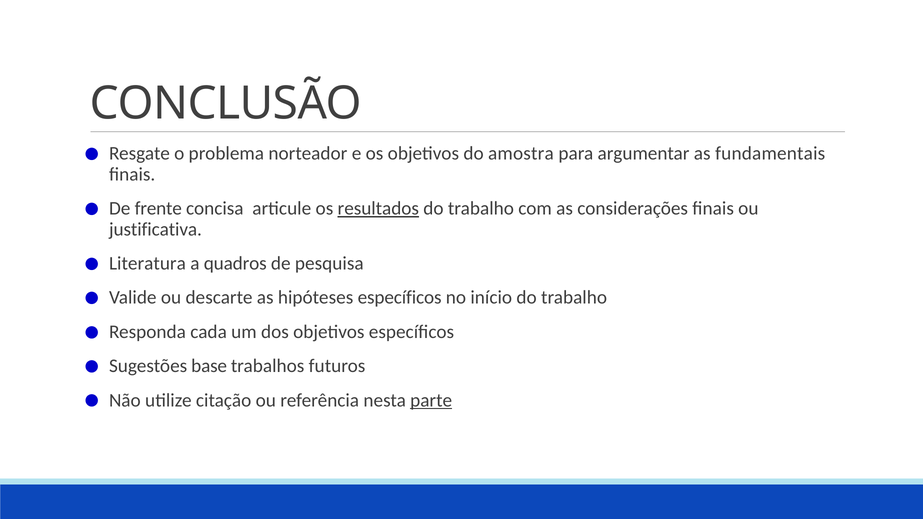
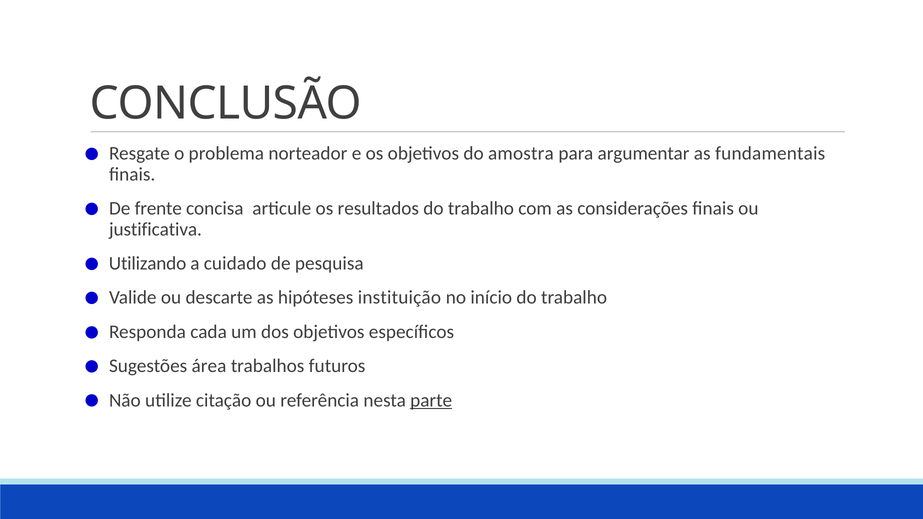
resultados underline: present -> none (378, 209)
Literatura: Literatura -> Utilizando (148, 264)
quadros: quadros -> cuidado (235, 264)
hipóteses específicos: específicos -> instituição (399, 298)
base: base -> área (209, 366)
